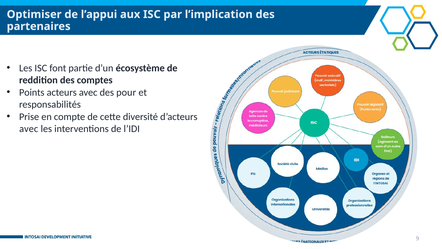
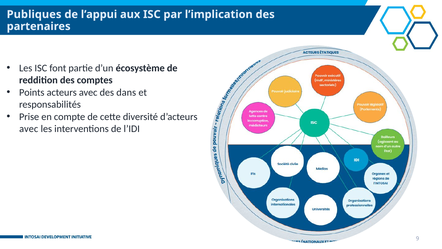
Optimiser: Optimiser -> Publiques (34, 14)
pour: pour -> dans (126, 92)
